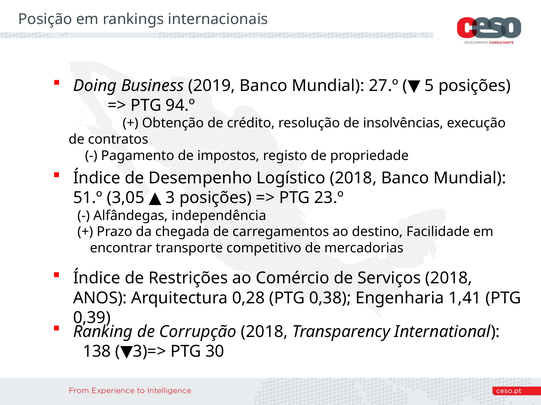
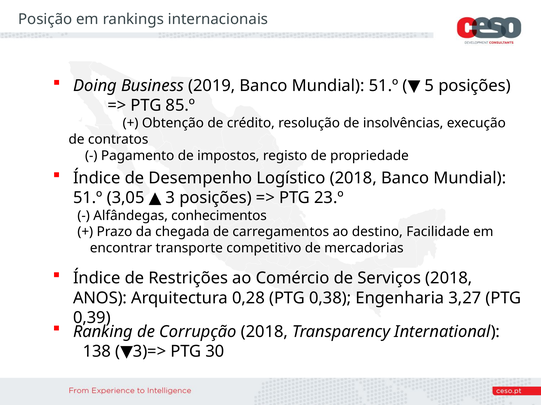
2019 Banco Mundial 27.º: 27.º -> 51.º (384, 86)
94.º: 94.º -> 85.º (180, 106)
independência: independência -> conhecimentos (219, 216)
1,41: 1,41 -> 3,27 (465, 298)
